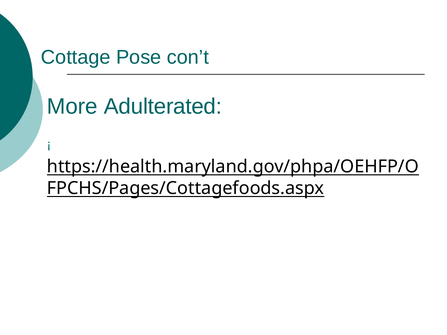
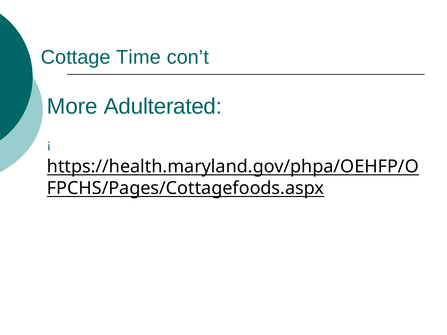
Pose: Pose -> Time (139, 57)
